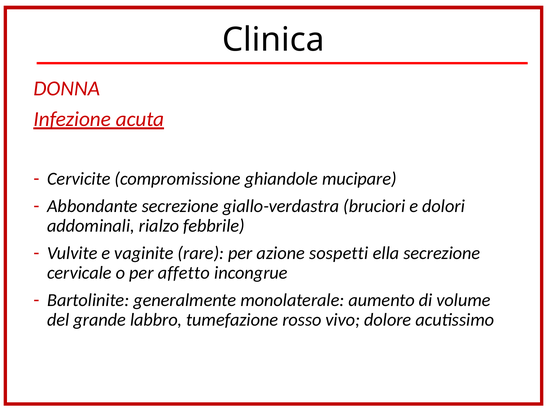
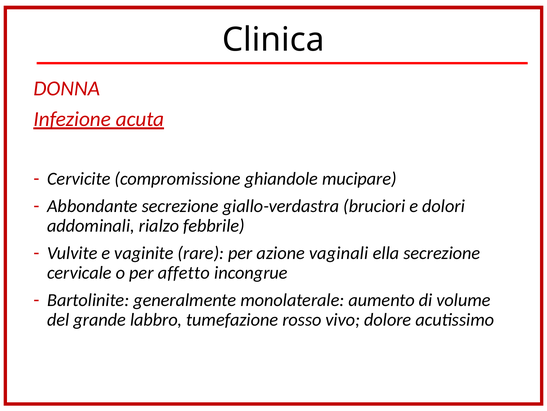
sospetti: sospetti -> vaginali (339, 253)
